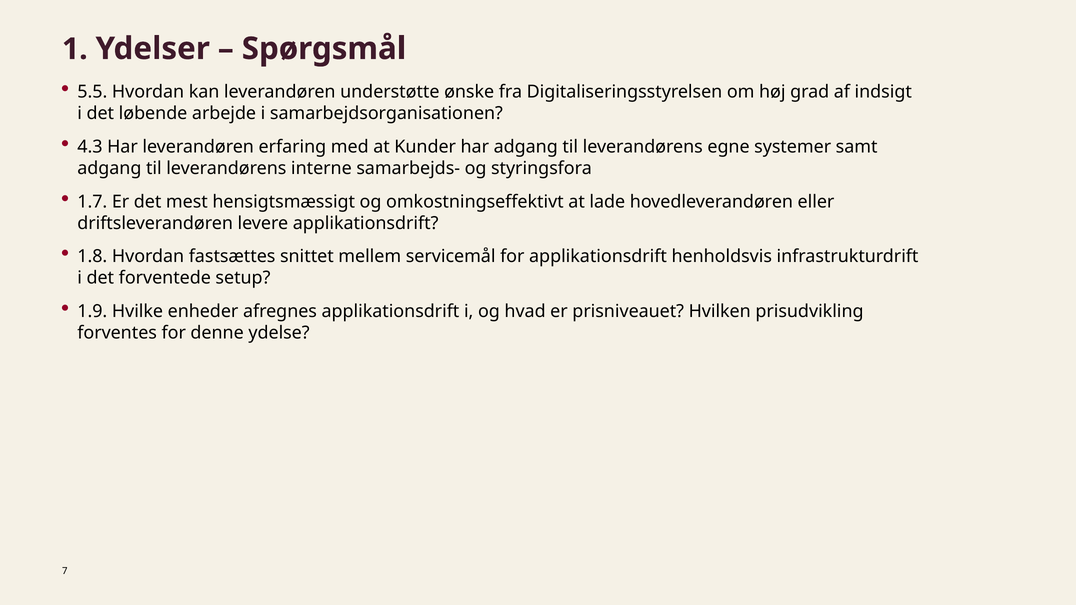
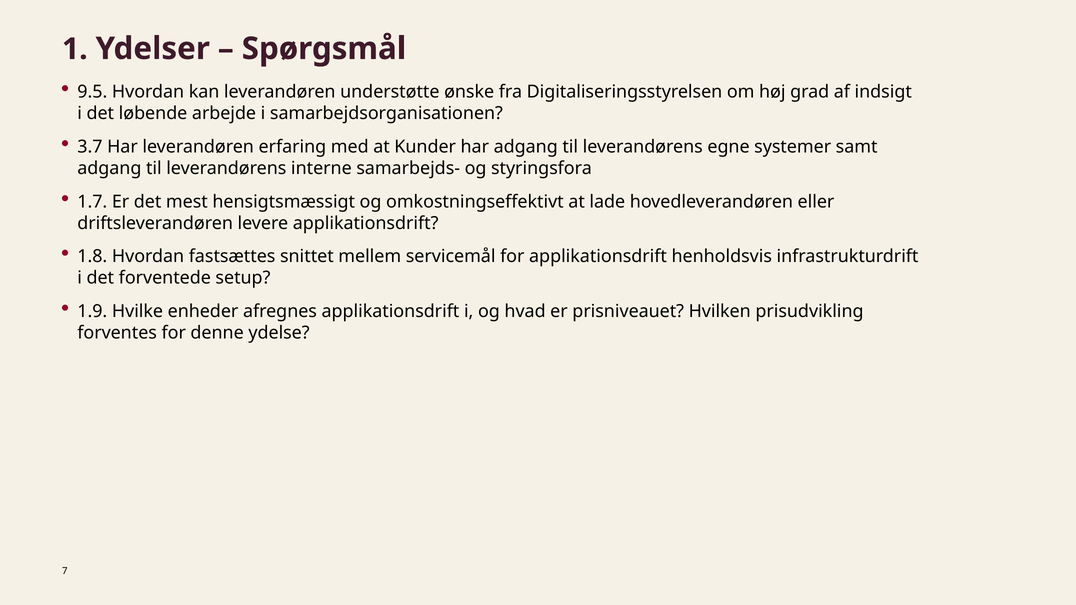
5.5: 5.5 -> 9.5 (92, 92)
4.3: 4.3 -> 3.7 (90, 147)
